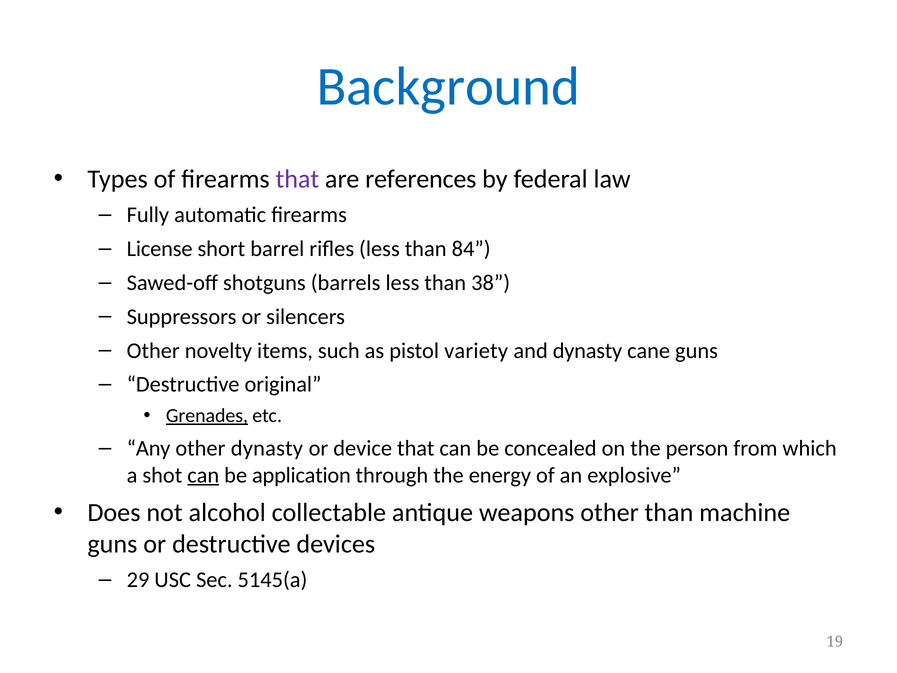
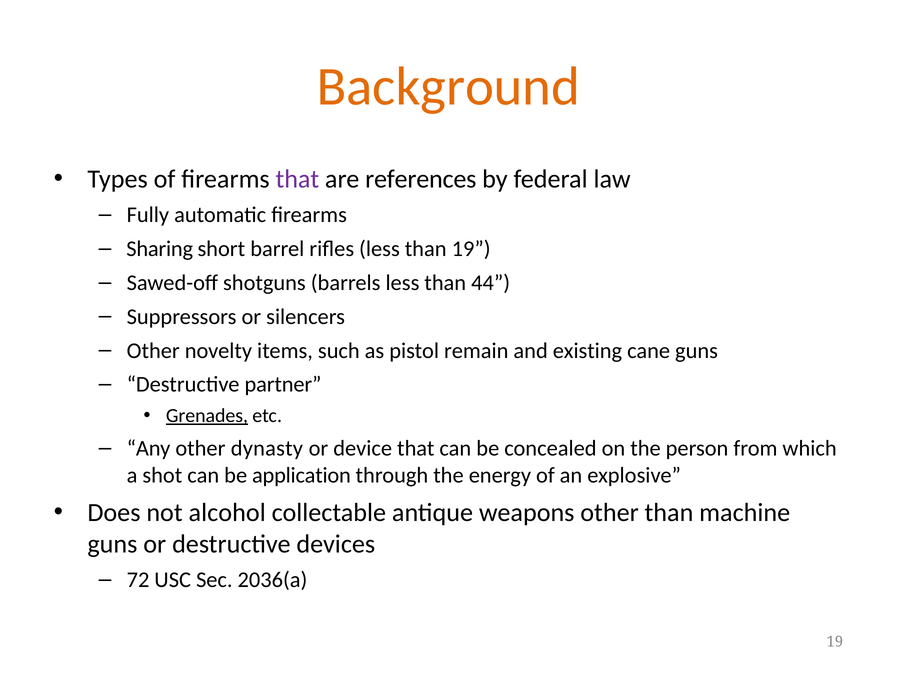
Background colour: blue -> orange (448, 87)
License: License -> Sharing (160, 249)
than 84: 84 -> 19 (471, 249)
38: 38 -> 44 (491, 283)
variety: variety -> remain (476, 350)
and dynasty: dynasty -> existing (587, 350)
original: original -> partner (283, 384)
can underline: present -> none (203, 475)
29: 29 -> 72 (138, 580)
5145(a: 5145(a -> 2036(a (273, 580)
